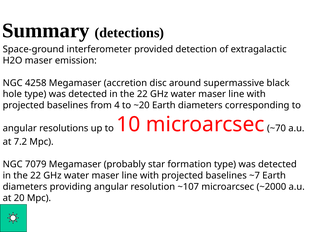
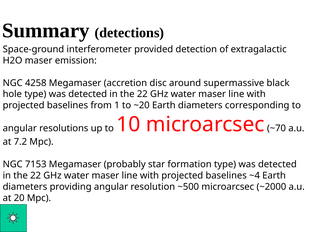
4: 4 -> 1 (117, 106)
7079: 7079 -> 7153 (36, 165)
~7: ~7 -> ~4 (255, 176)
~107: ~107 -> ~500 (188, 187)
